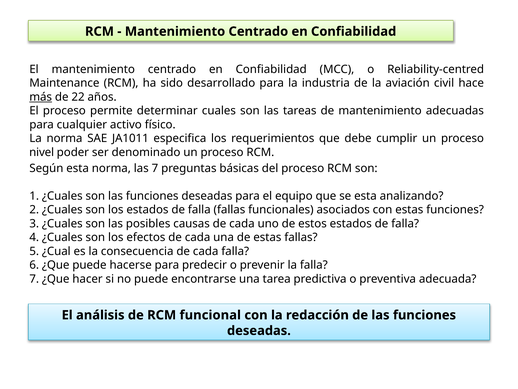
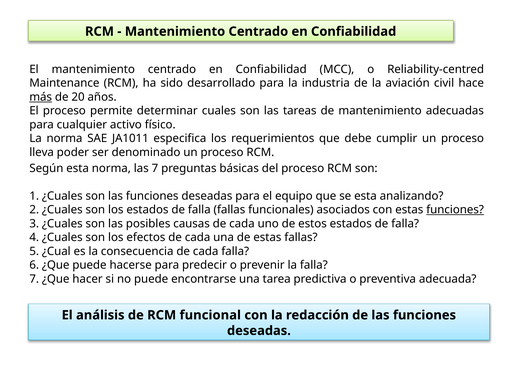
22: 22 -> 20 (78, 97)
nivel: nivel -> lleva (42, 152)
funciones underline: none -> present (455, 210)
